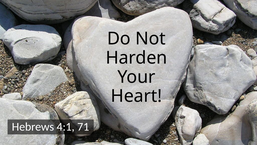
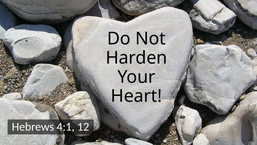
71: 71 -> 12 (83, 126)
